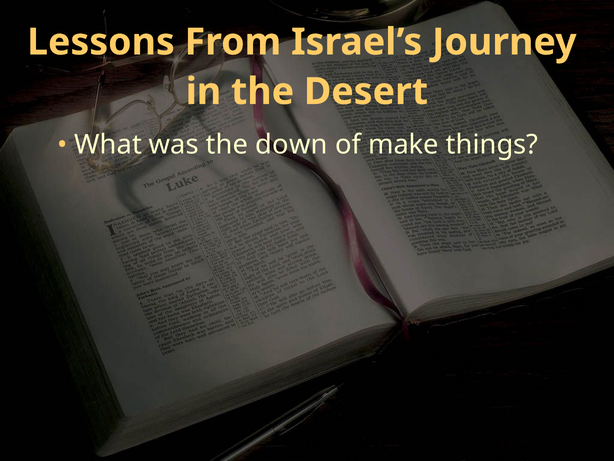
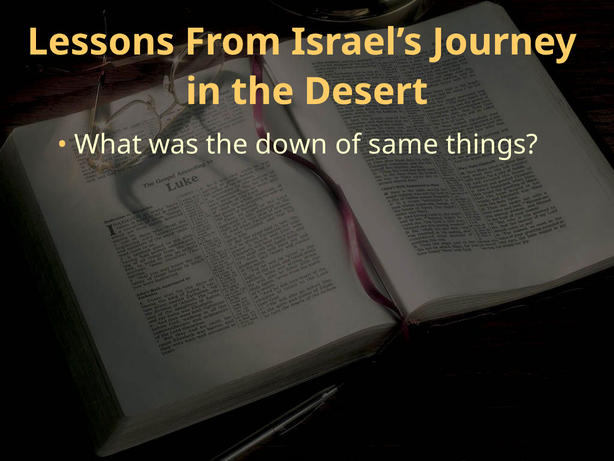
make: make -> same (403, 145)
